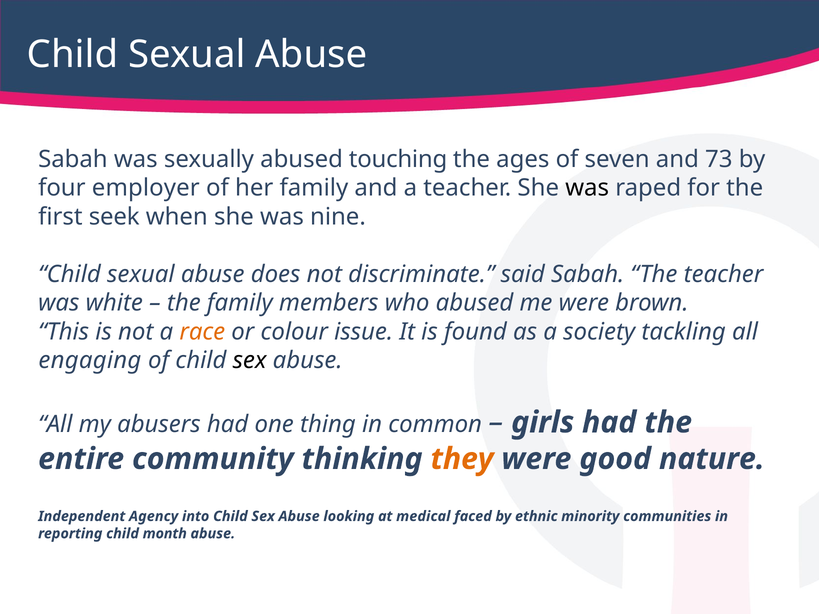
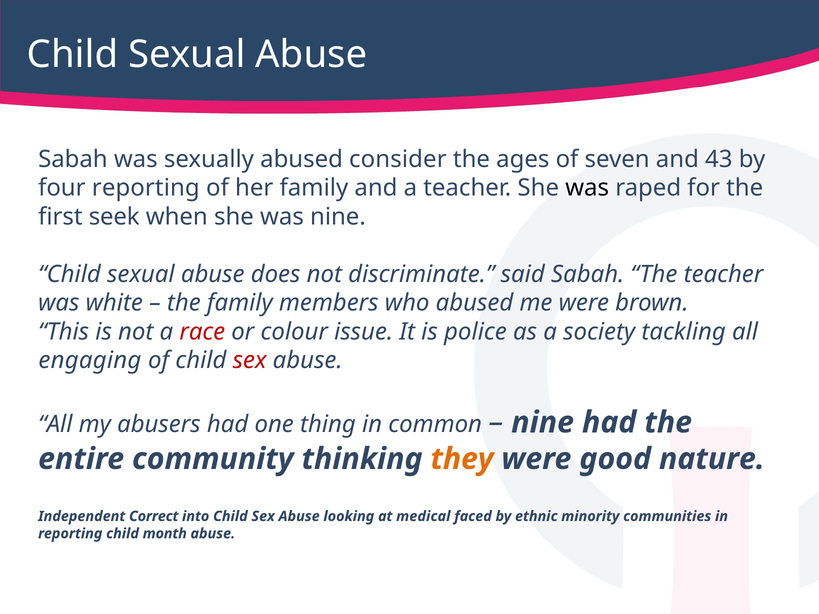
touching: touching -> consider (398, 159)
73: 73 -> 43 (719, 159)
four employer: employer -> reporting (146, 188)
race colour: orange -> red (202, 332)
found: found -> police (475, 332)
sex colour: black -> red (250, 361)
girls: girls -> nine (543, 423)
Agency: Agency -> Correct (154, 516)
